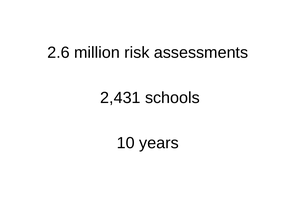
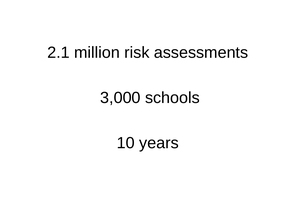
2.6: 2.6 -> 2.1 (58, 53)
2,431: 2,431 -> 3,000 (120, 98)
